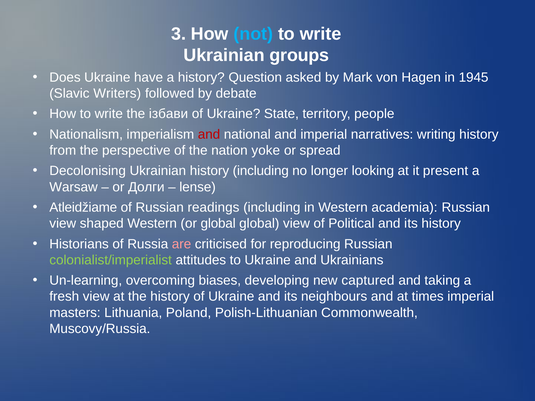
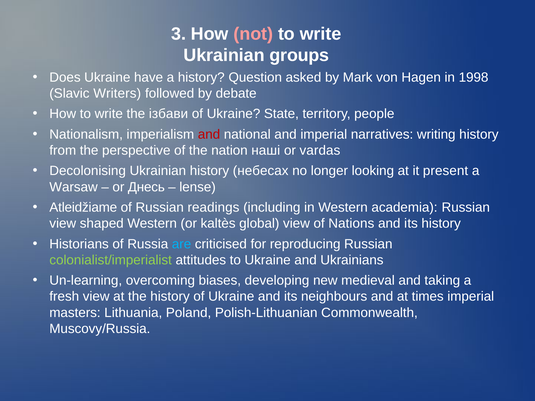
not colour: light blue -> pink (253, 34)
1945: 1945 -> 1998 (474, 77)
yoke: yoke -> наші (266, 151)
spread: spread -> vardas (320, 151)
history including: including -> небесах (261, 171)
Долги: Долги -> Днесь (146, 187)
or global: global -> kaltès (218, 224)
Political: Political -> Nations (351, 224)
are colour: pink -> light blue (182, 244)
captured: captured -> medieval (368, 281)
